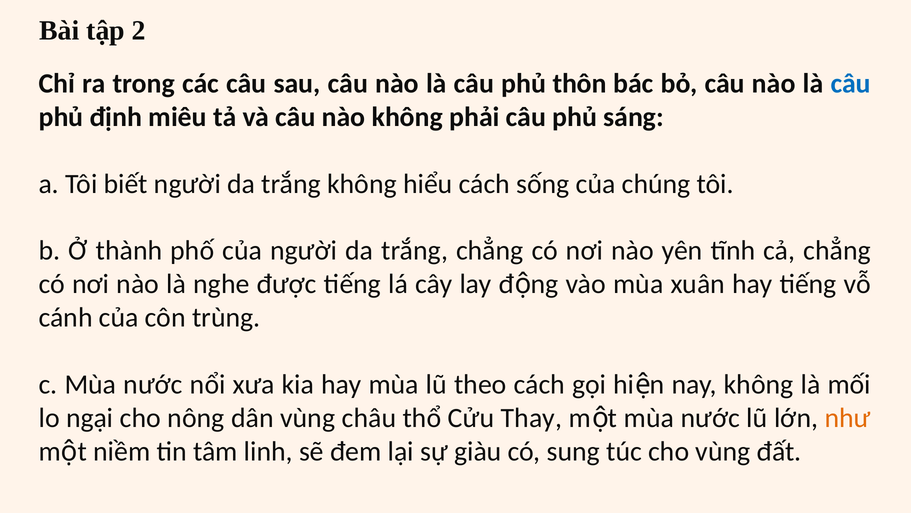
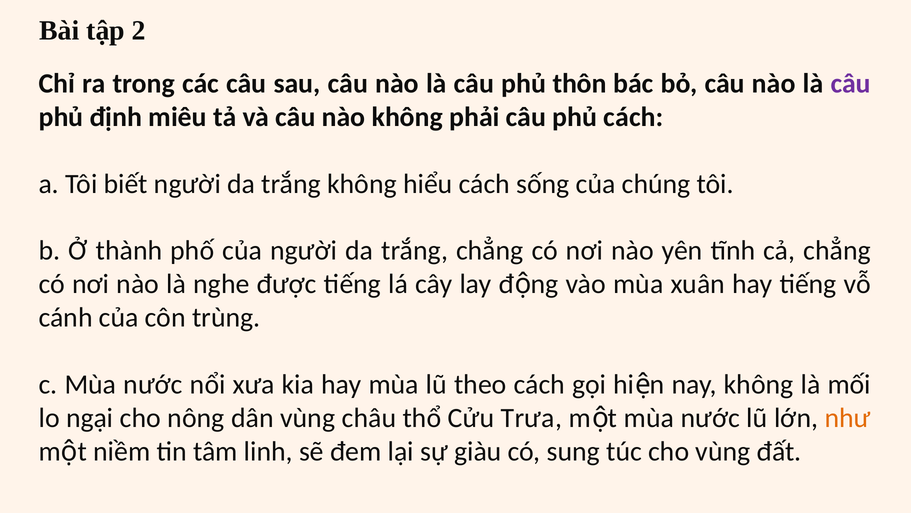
câu colour: blue -> purple (851, 84)
sáng: sáng -> cách (633, 117)
Thay: Thay -> Trưa (531, 417)
